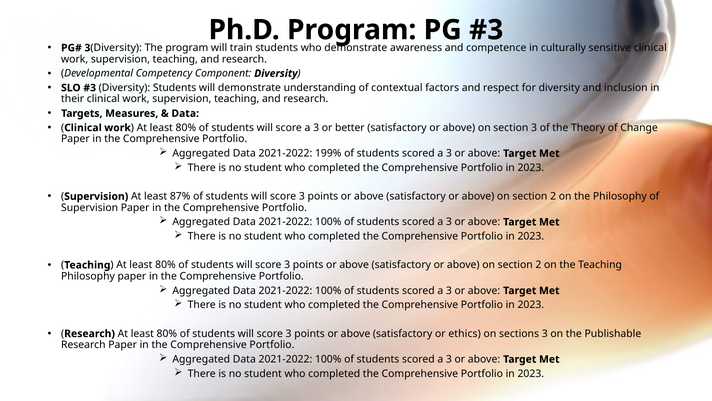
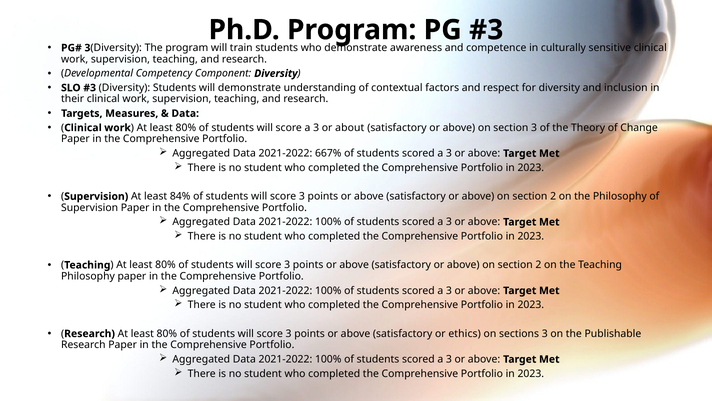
better: better -> about (350, 128)
199%: 199% -> 667% (328, 153)
87%: 87% -> 84% (180, 196)
